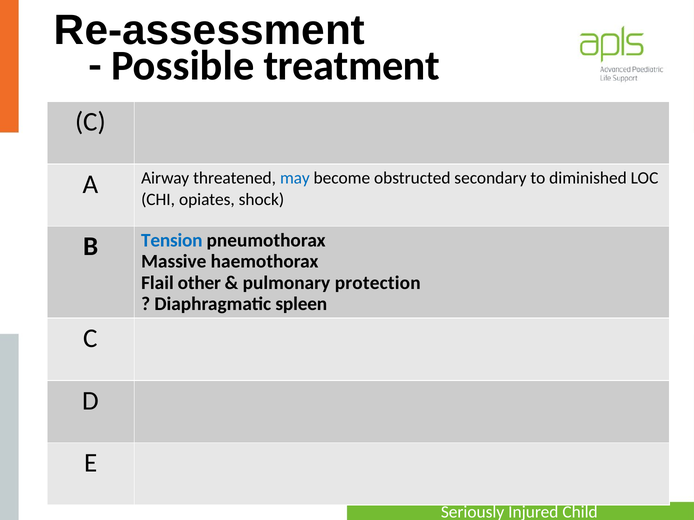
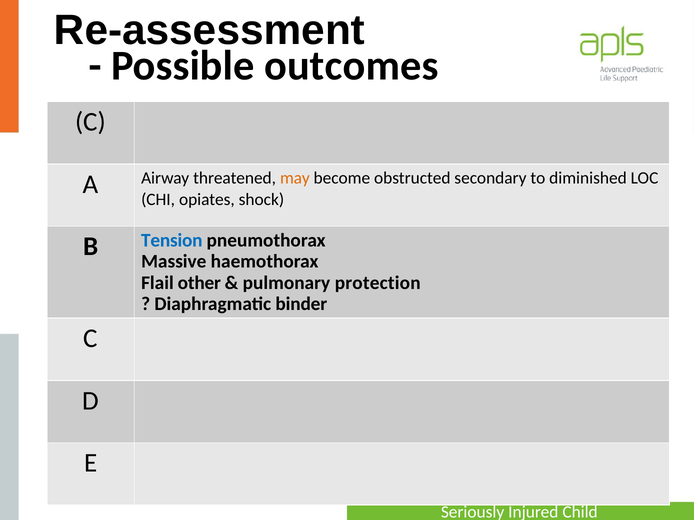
treatment: treatment -> outcomes (351, 66)
may colour: blue -> orange (295, 178)
spleen: spleen -> binder (301, 304)
